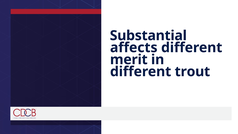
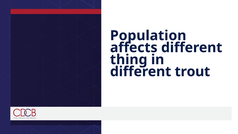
Substantial: Substantial -> Population (148, 36)
merit: merit -> thing (129, 60)
